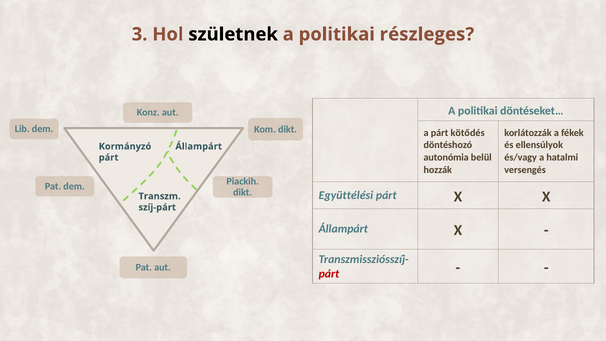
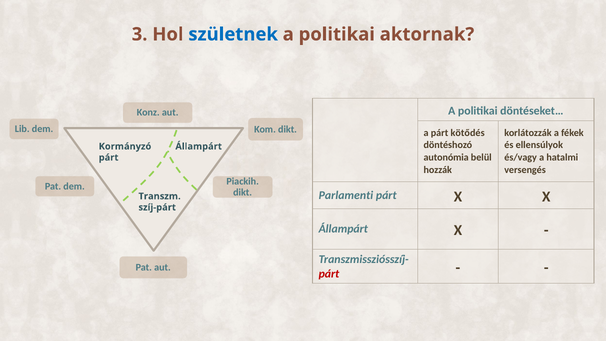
születnek colour: black -> blue (233, 34)
részleges: részleges -> aktornak (427, 34)
Együttélési: Együttélési -> Parlamenti (346, 195)
